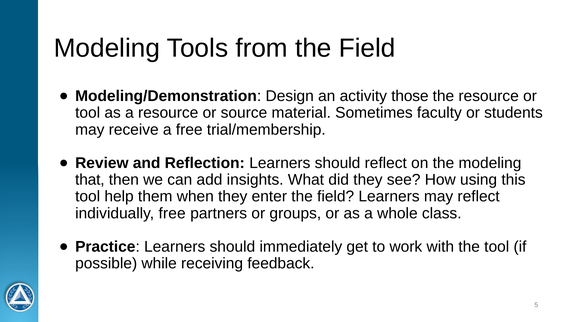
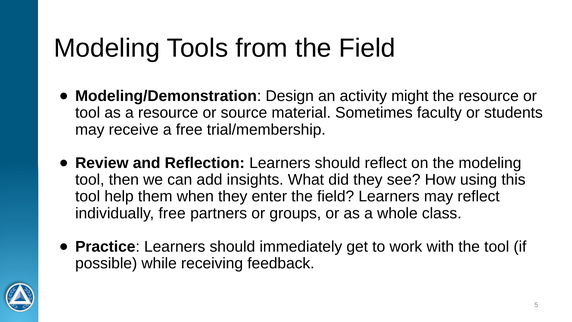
those: those -> might (410, 96)
that: that -> tool (90, 180)
